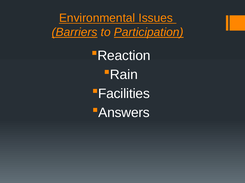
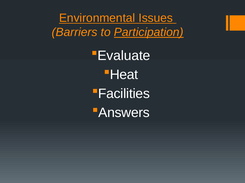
Barriers underline: present -> none (75, 32)
Reaction: Reaction -> Evaluate (124, 56)
Rain: Rain -> Heat (124, 75)
